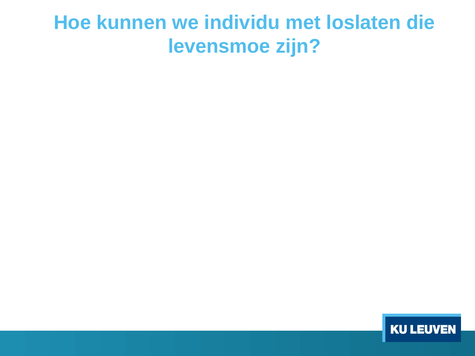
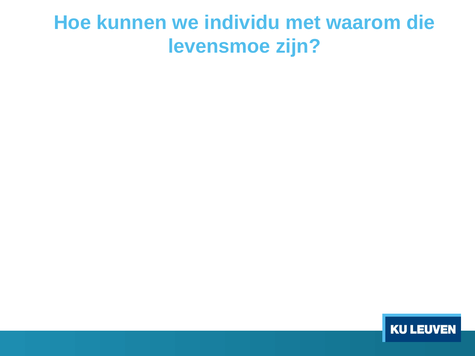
loslaten: loslaten -> waarom (364, 23)
